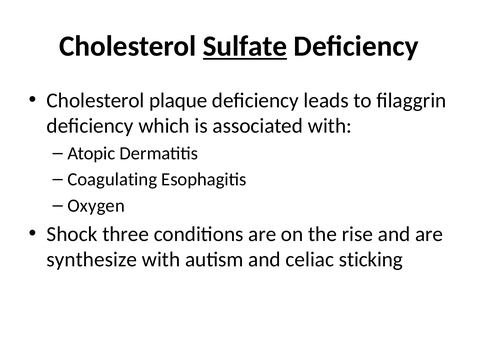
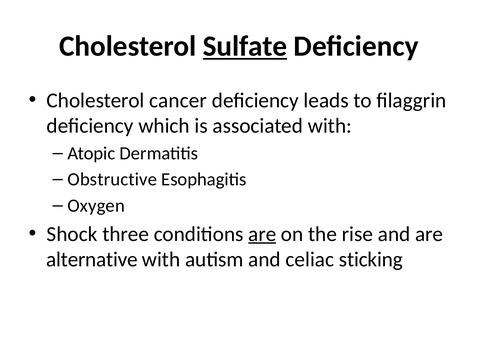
plaque: plaque -> cancer (178, 100)
Coagulating: Coagulating -> Obstructive (112, 179)
are underline: none -> present (262, 234)
synthesize: synthesize -> alternative (92, 259)
